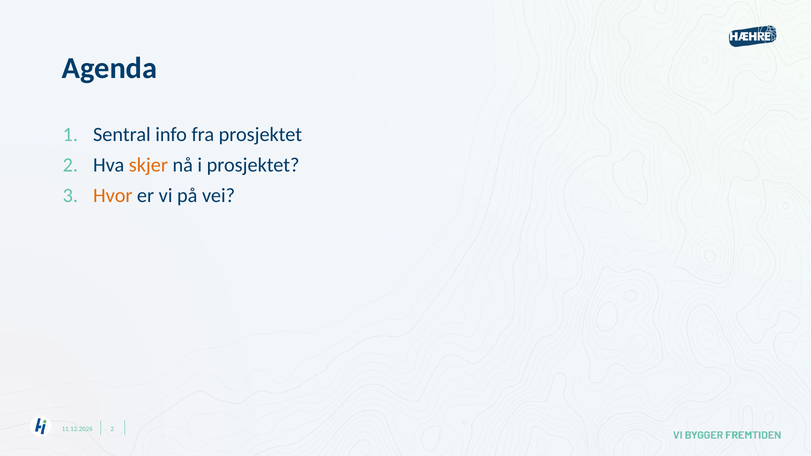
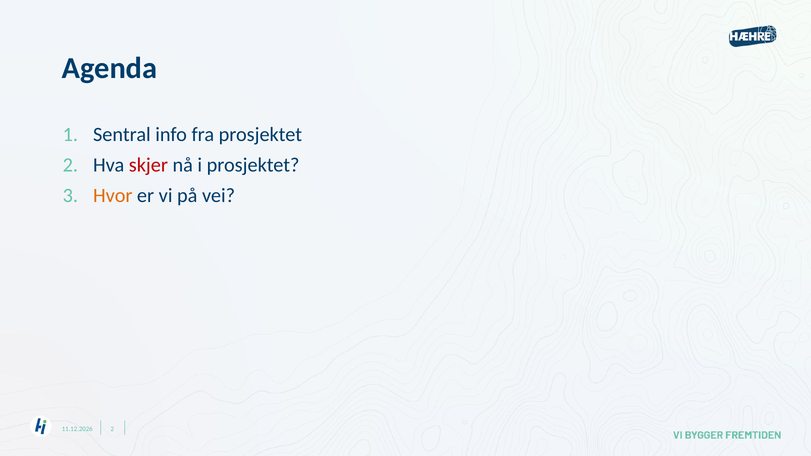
skjer colour: orange -> red (148, 165)
